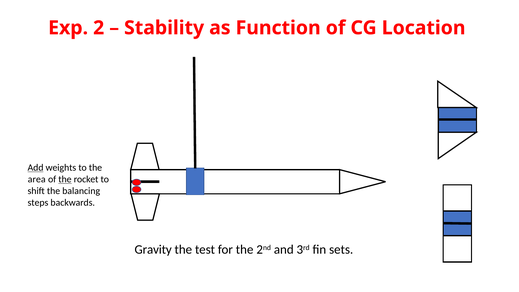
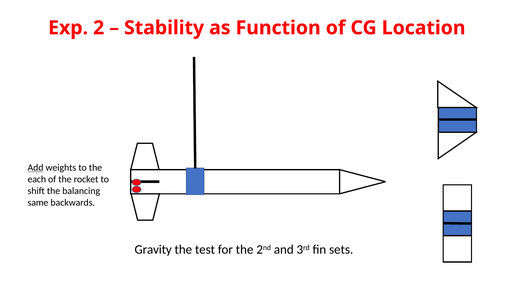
area: area -> each (37, 179)
the underline: present -> none (65, 179)
steps: steps -> same (38, 203)
